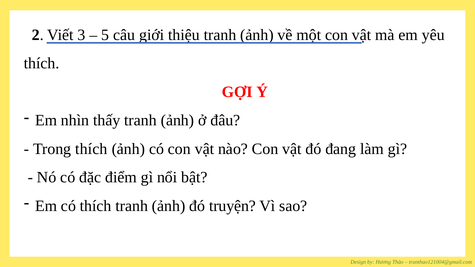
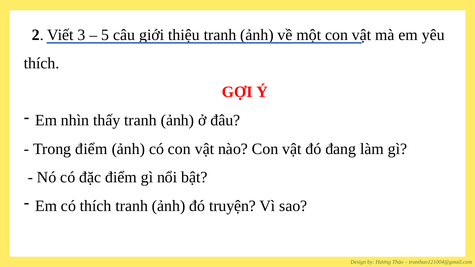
Trong thích: thích -> điểm (91, 149)
